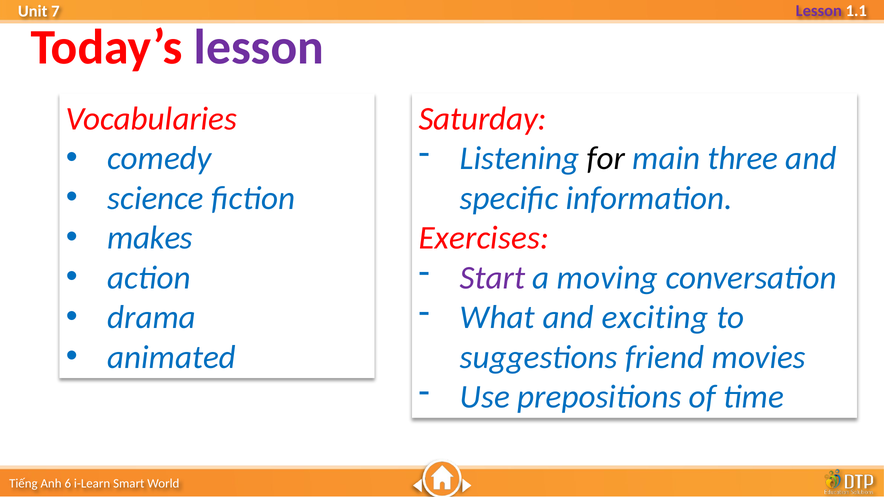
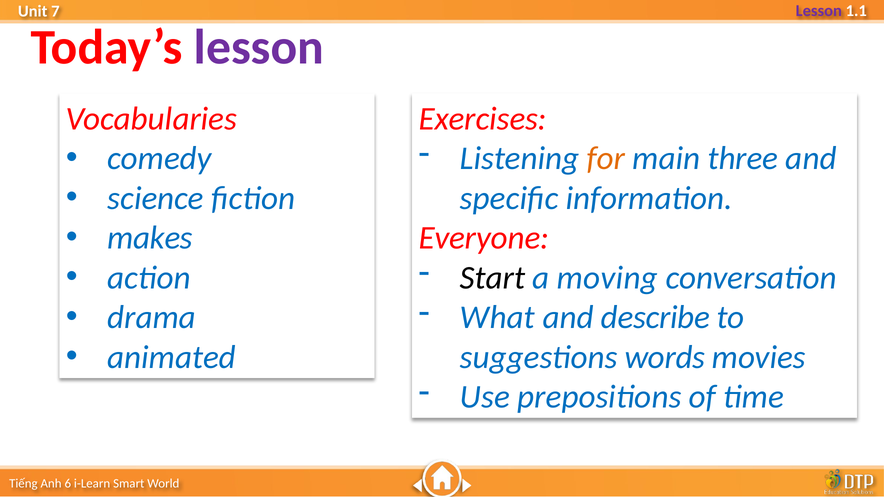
Saturday: Saturday -> Exercises (483, 119)
for colour: black -> orange (606, 159)
Exercises: Exercises -> Everyone (484, 238)
Start colour: purple -> black (493, 278)
exciting: exciting -> describe (655, 318)
friend: friend -> words (665, 357)
